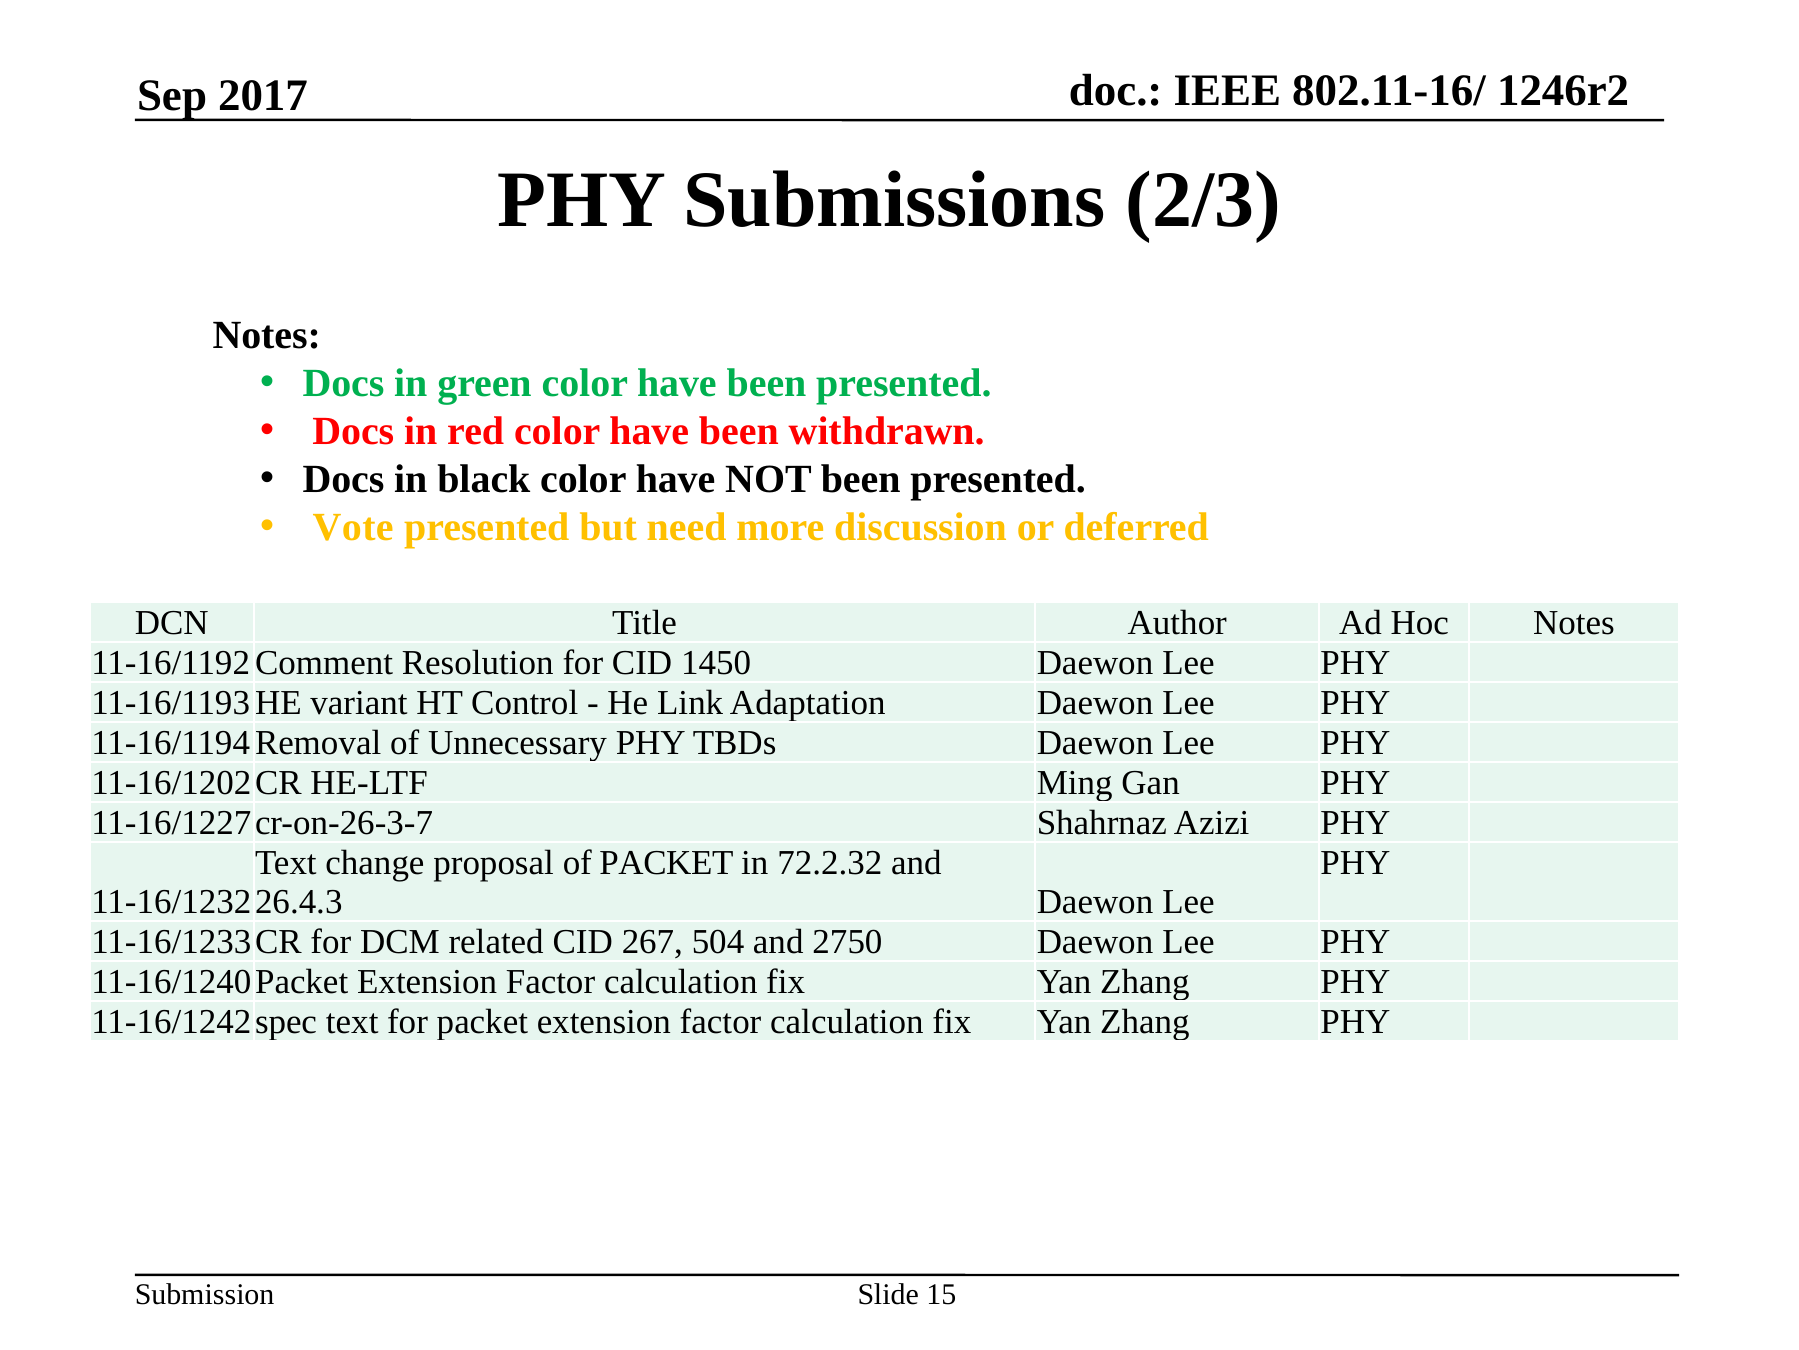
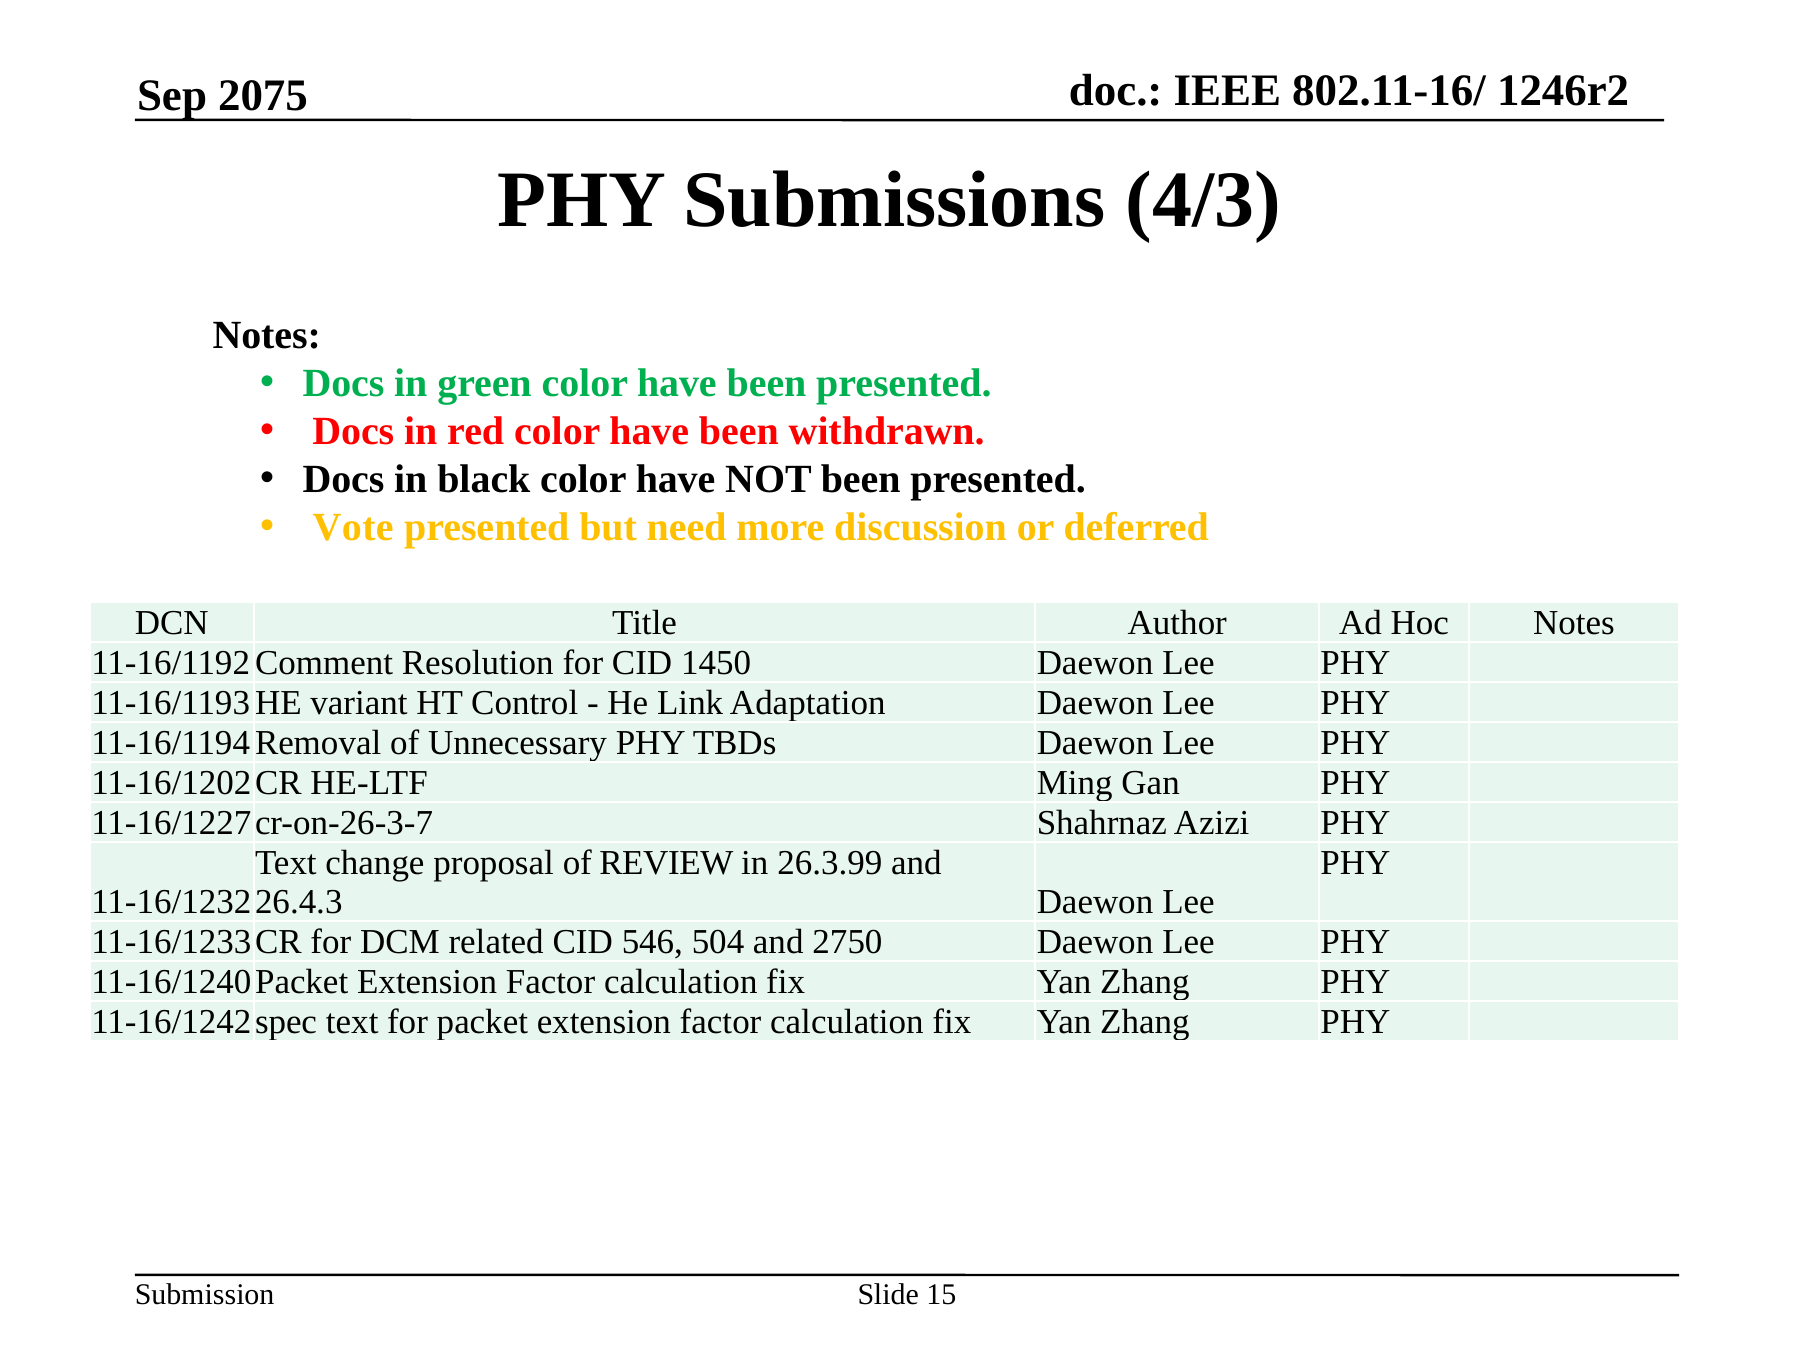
2017: 2017 -> 2075 (263, 96)
2/3: 2/3 -> 4/3 (1203, 200)
of PACKET: PACKET -> REVIEW (666, 863)
72.2.32: 72.2.32 -> 26.3.99 (830, 863)
267: 267 -> 546 (652, 941)
